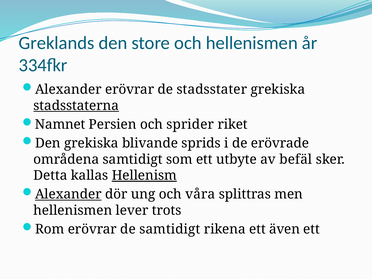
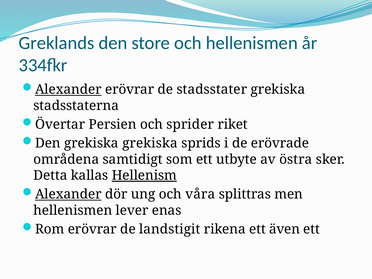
Alexander underline: none -> present (68, 90)
stadsstaterna underline: present -> none (76, 106)
Namnet: Namnet -> Övertar (60, 124)
grekiska blivande: blivande -> grekiska (150, 143)
befäl: befäl -> östra (296, 159)
trots: trots -> enas (167, 210)
de samtidigt: samtidigt -> landstigit (170, 229)
